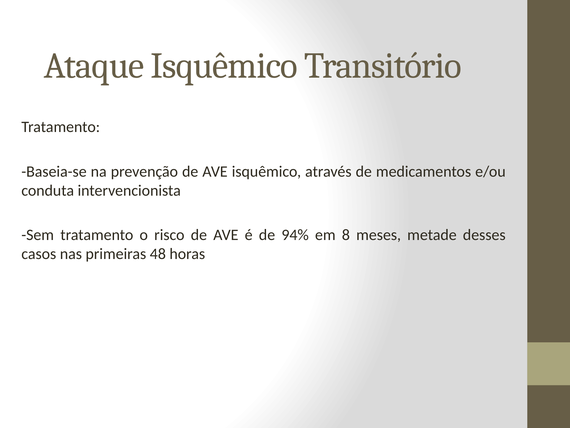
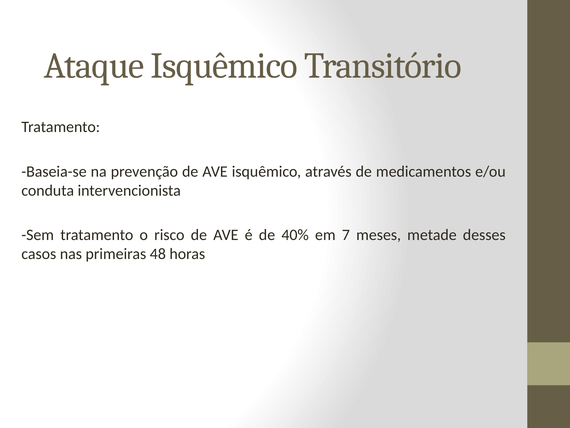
94%: 94% -> 40% (295, 235)
8: 8 -> 7 (346, 235)
